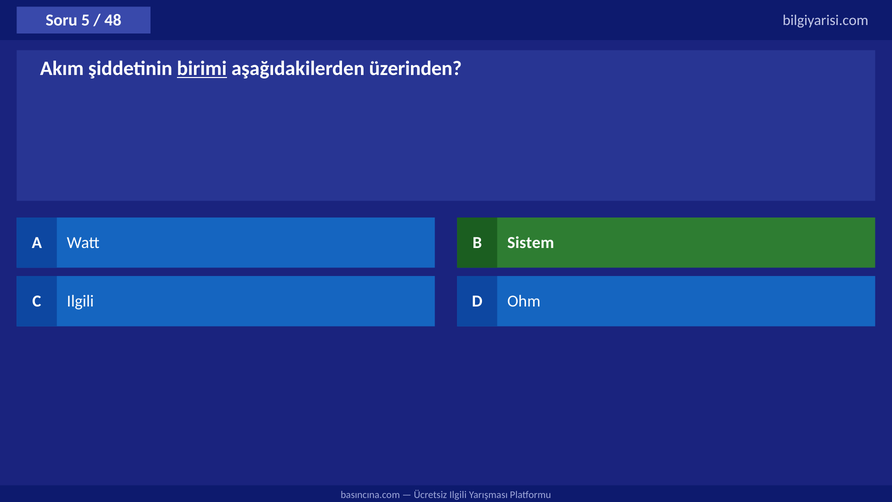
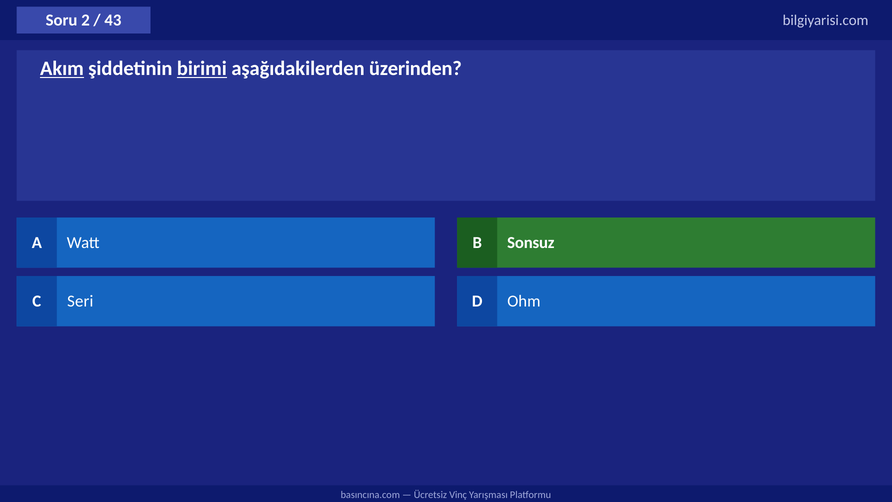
5: 5 -> 2 (85, 20)
48: 48 -> 43 (113, 20)
Akım underline: none -> present (62, 69)
Sistem: Sistem -> Sonsuz (531, 243)
C Ilgili: Ilgili -> Seri (80, 301)
Ücretsiz Ilgili: Ilgili -> Vinç (458, 495)
